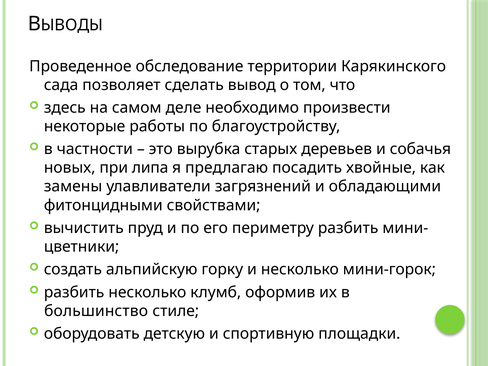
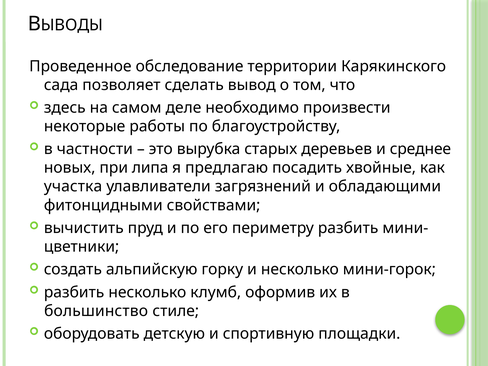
собачья: собачья -> среднее (420, 149)
замены: замены -> участка (73, 187)
